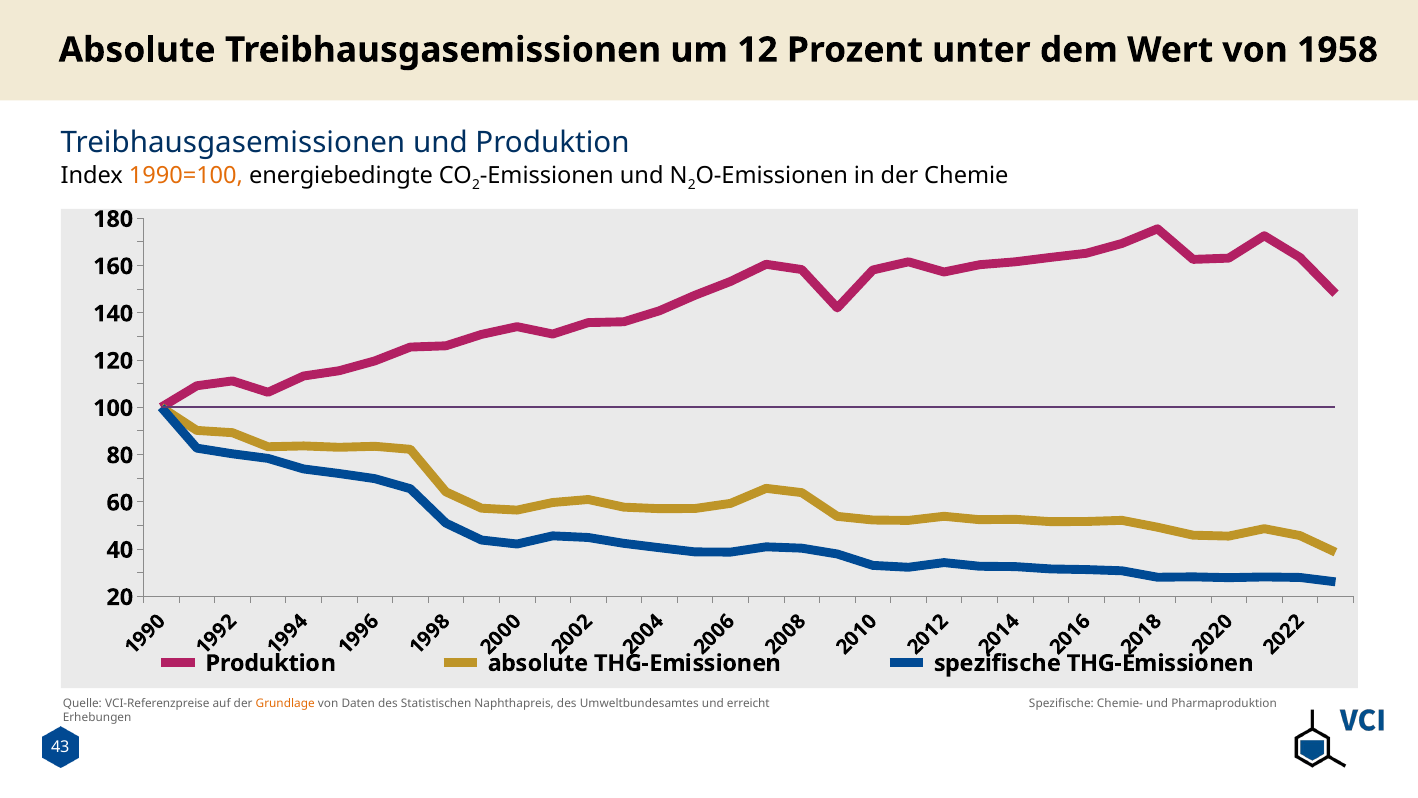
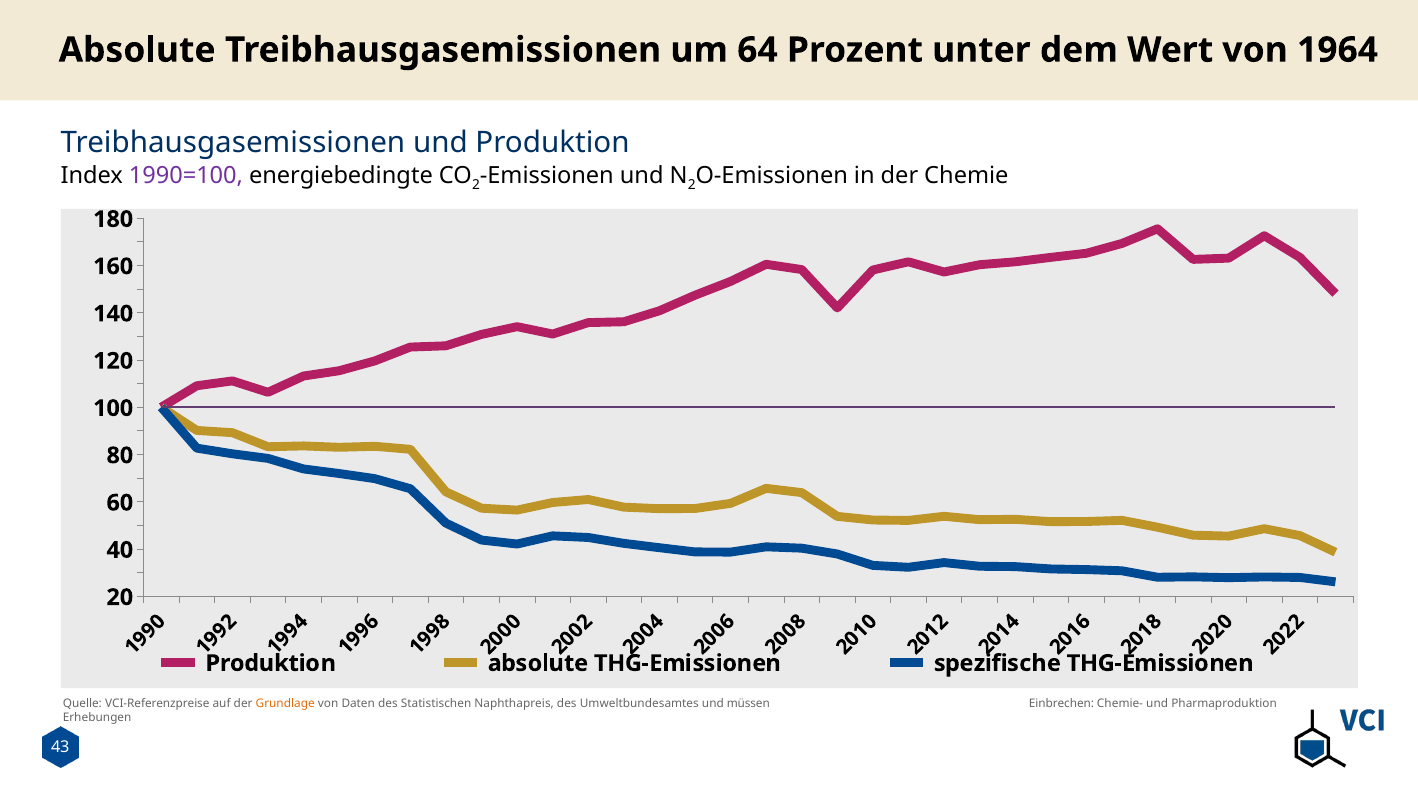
12: 12 -> 64 (757, 50)
1958: 1958 -> 1964 (1338, 50)
1990=100 colour: orange -> purple (186, 176)
erreicht: erreicht -> müssen (748, 703)
Spezifische: Spezifische -> Einbrechen (1061, 703)
